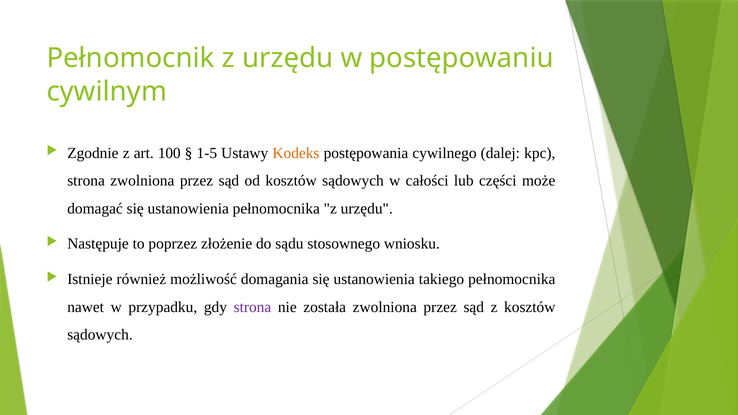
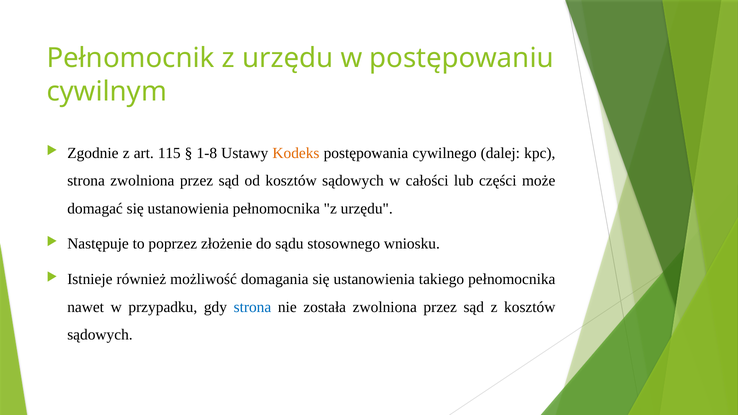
100: 100 -> 115 (169, 153)
1-5: 1-5 -> 1-8 (207, 153)
strona colour: purple -> blue (252, 307)
